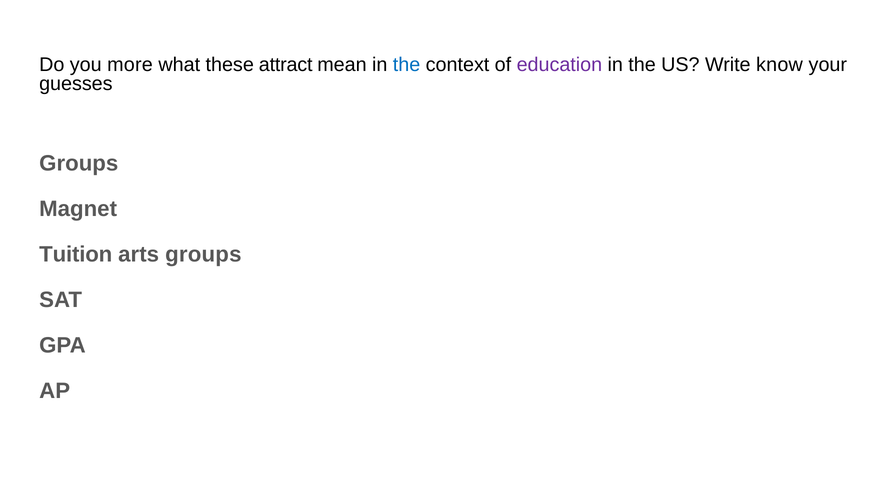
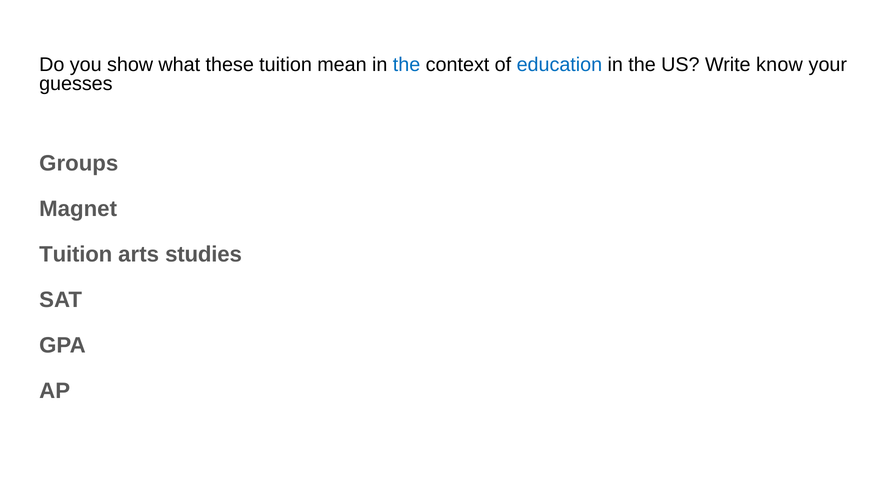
more: more -> show (130, 65)
these attract: attract -> tuition (286, 65)
education colour: purple -> blue (559, 65)
arts groups: groups -> studies (204, 254)
